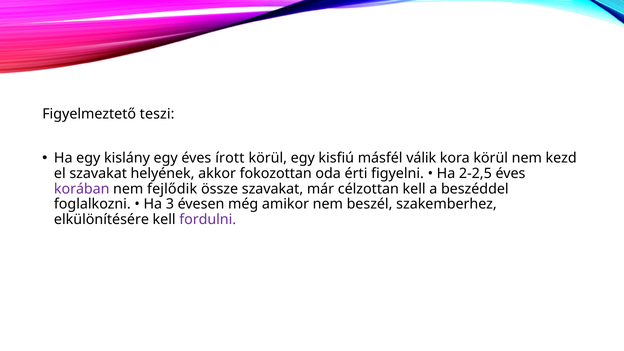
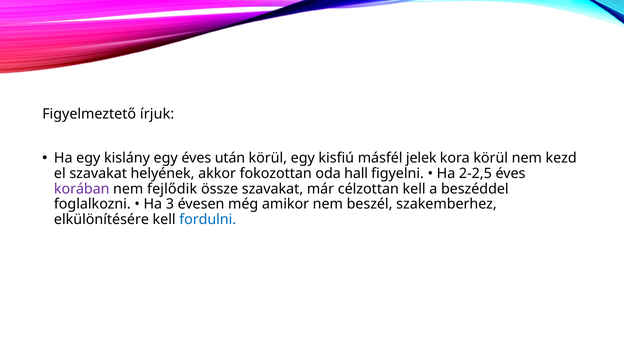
teszi: teszi -> írjuk (157, 114)
írott: írott -> után (230, 158)
válik: válik -> jelek (421, 158)
érti: érti -> hall (356, 173)
fordulni colour: purple -> blue (208, 220)
